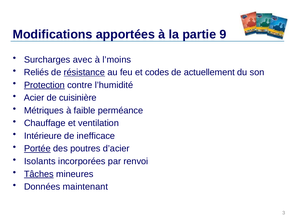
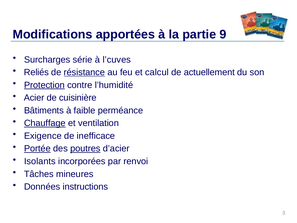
avec: avec -> série (83, 60)
l’moins: l’moins -> l’cuves (117, 60)
codes: codes -> calcul (157, 72)
Métriques: Métriques -> Bâtiments (44, 110)
Chauffage underline: none -> present (45, 123)
Intérieure: Intérieure -> Exigence (43, 136)
poutres underline: none -> present (85, 148)
Tâches underline: present -> none (39, 174)
maintenant: maintenant -> instructions (85, 187)
